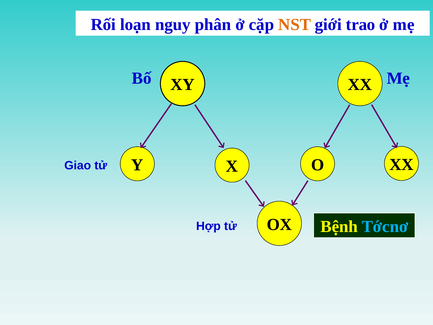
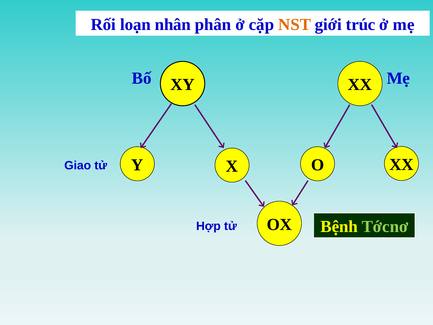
nguy: nguy -> nhân (173, 24)
trao: trao -> trúc (361, 24)
Tớcnơ colour: light blue -> light green (385, 226)
